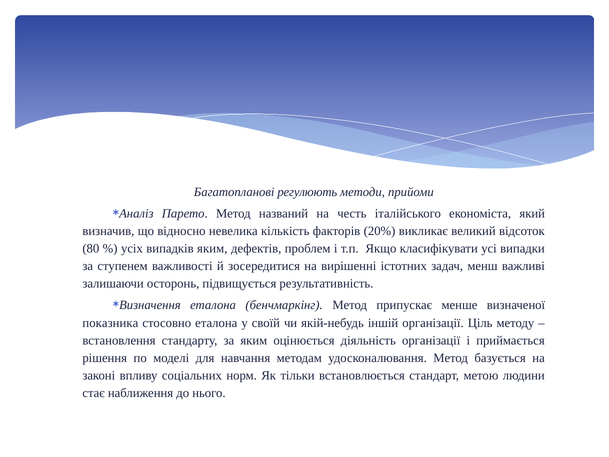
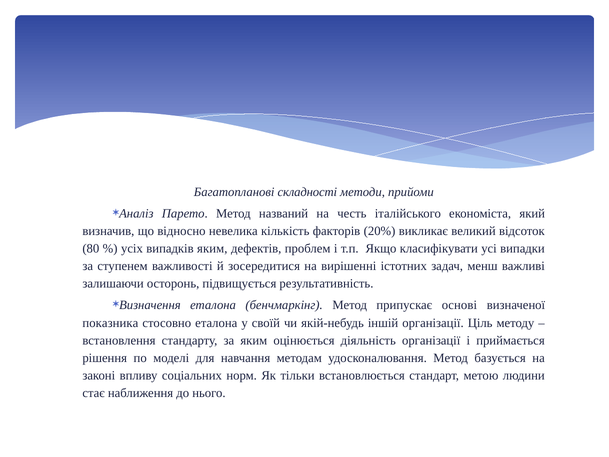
регулюють: регулюють -> складності (307, 192)
менше: менше -> основі (459, 305)
